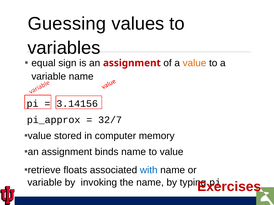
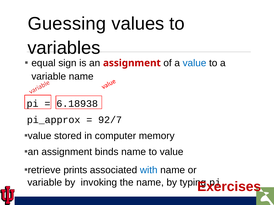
value colour: orange -> blue (195, 63)
3.14156: 3.14156 -> 6.18938 (77, 104)
32/7: 32/7 -> 92/7 (110, 120)
floats: floats -> prints (75, 170)
